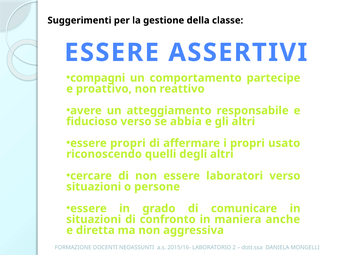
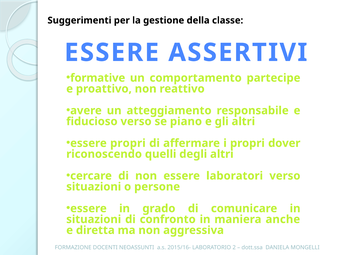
compagni: compagni -> formative (98, 78)
abbia: abbia -> piano (186, 121)
usato: usato -> dover (284, 143)
